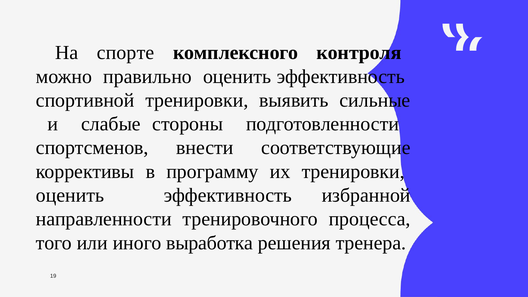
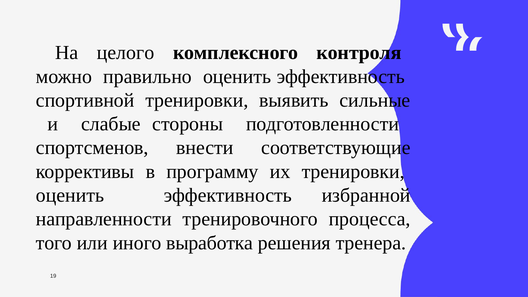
спорте: спорте -> целого (126, 53)
